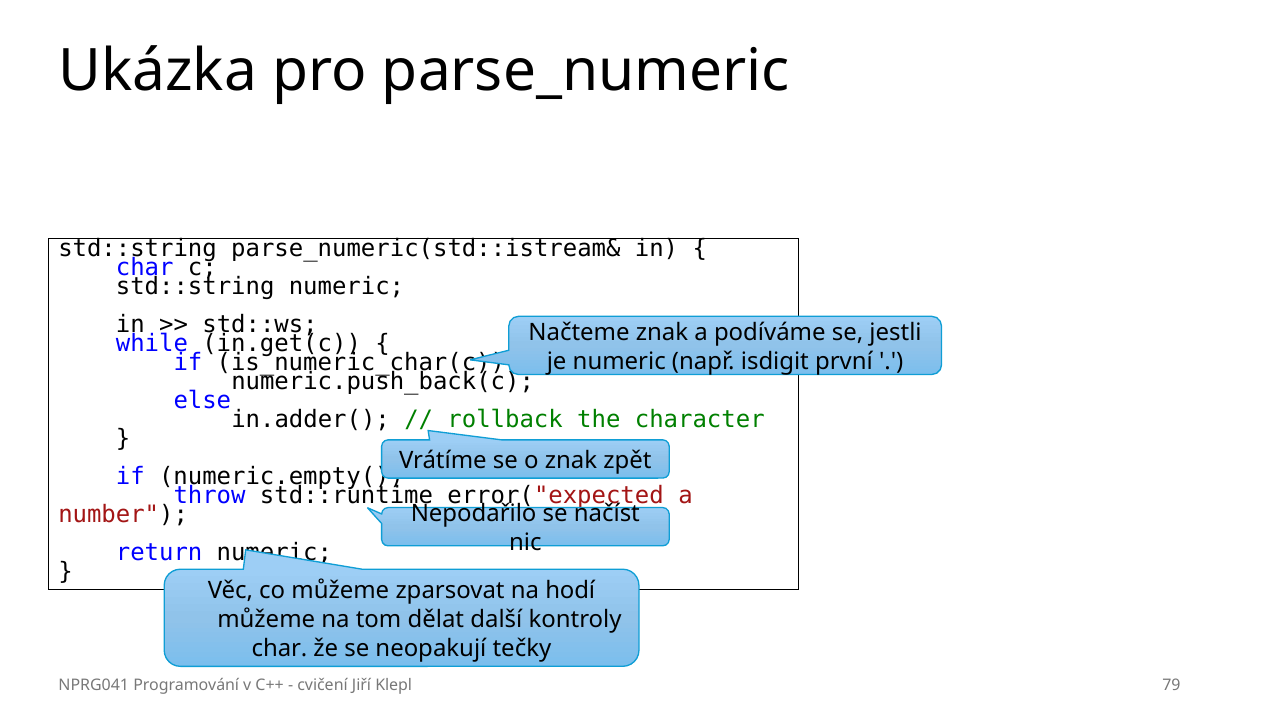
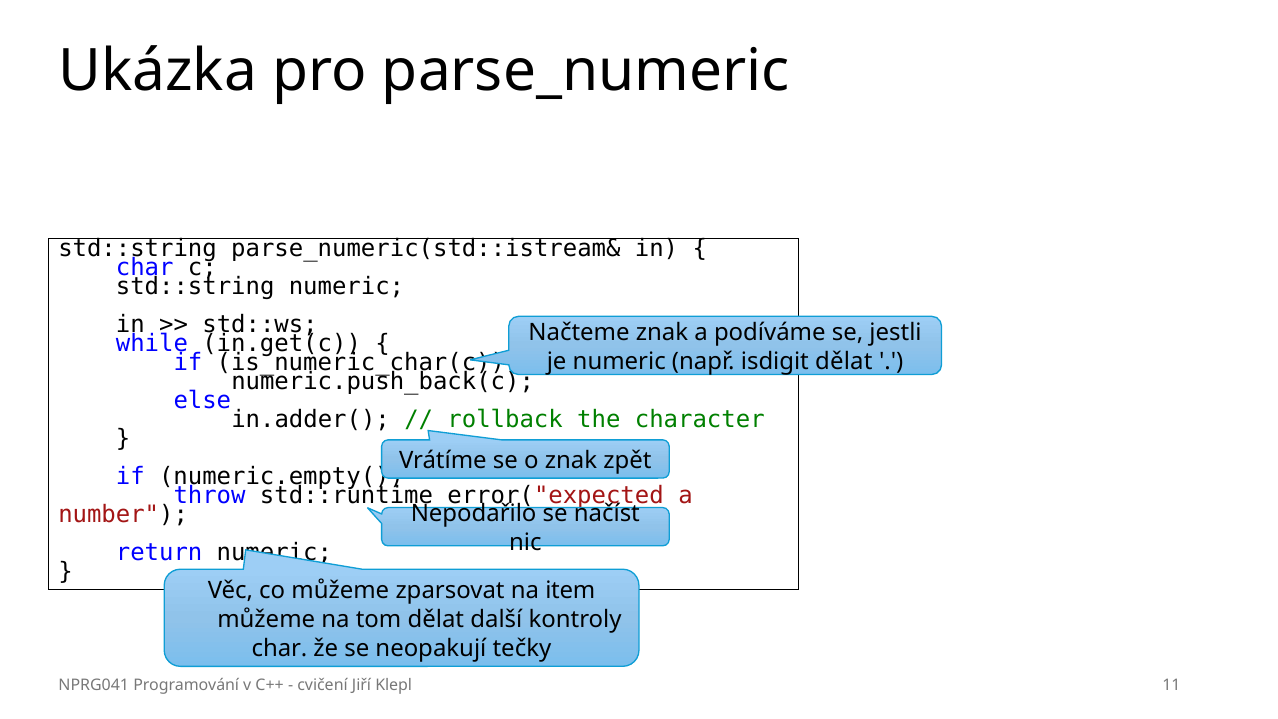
isdigit první: první -> dělat (844, 361)
hodí: hodí -> item (570, 591)
79: 79 -> 11 (1171, 685)
